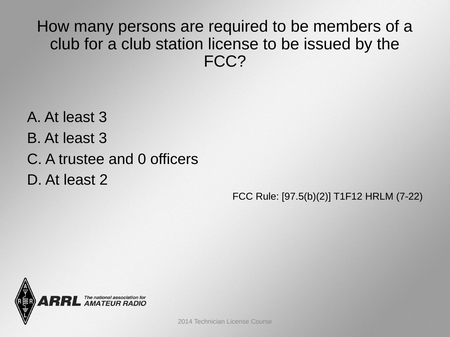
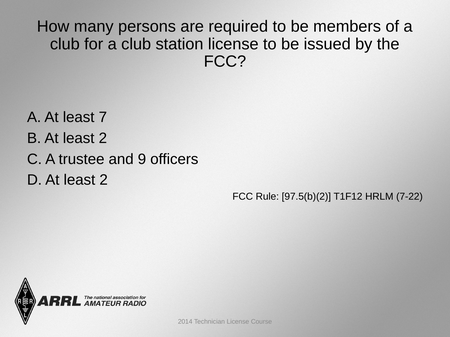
A At least 3: 3 -> 7 (103, 117)
B At least 3: 3 -> 2 (103, 138)
0: 0 -> 9 (142, 159)
